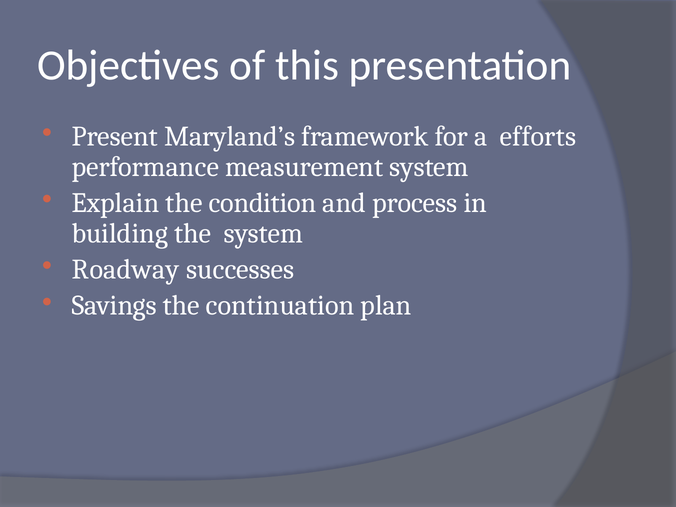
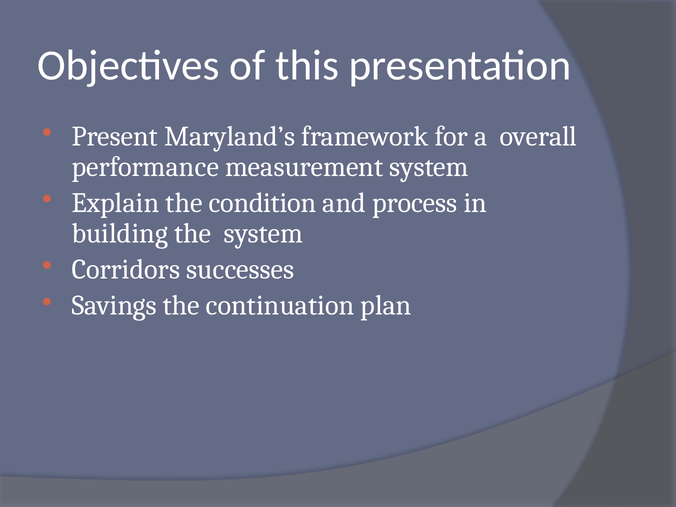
efforts: efforts -> overall (538, 137)
Roadway: Roadway -> Corridors (126, 270)
